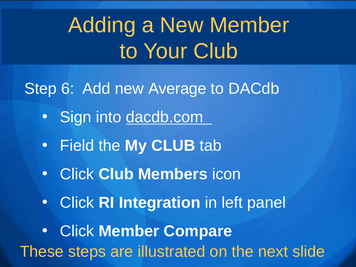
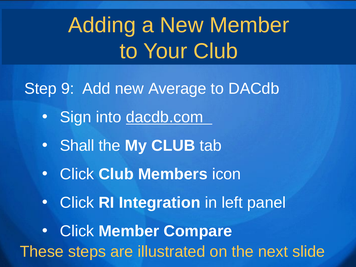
6: 6 -> 9 (68, 89)
Field: Field -> Shall (77, 146)
